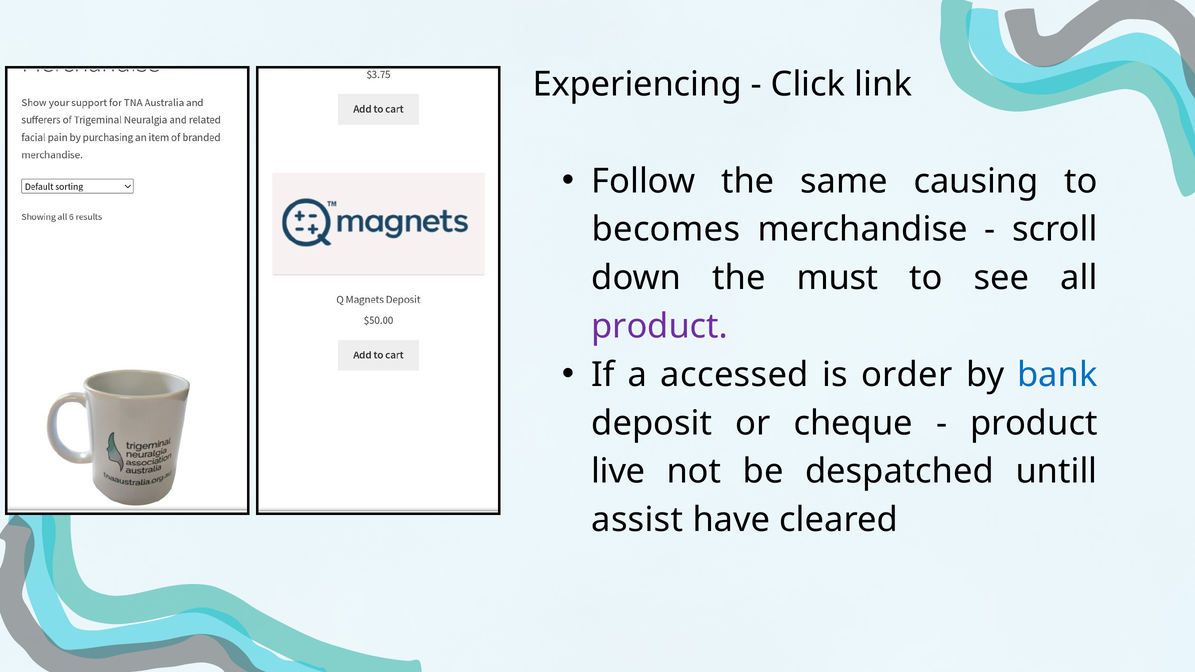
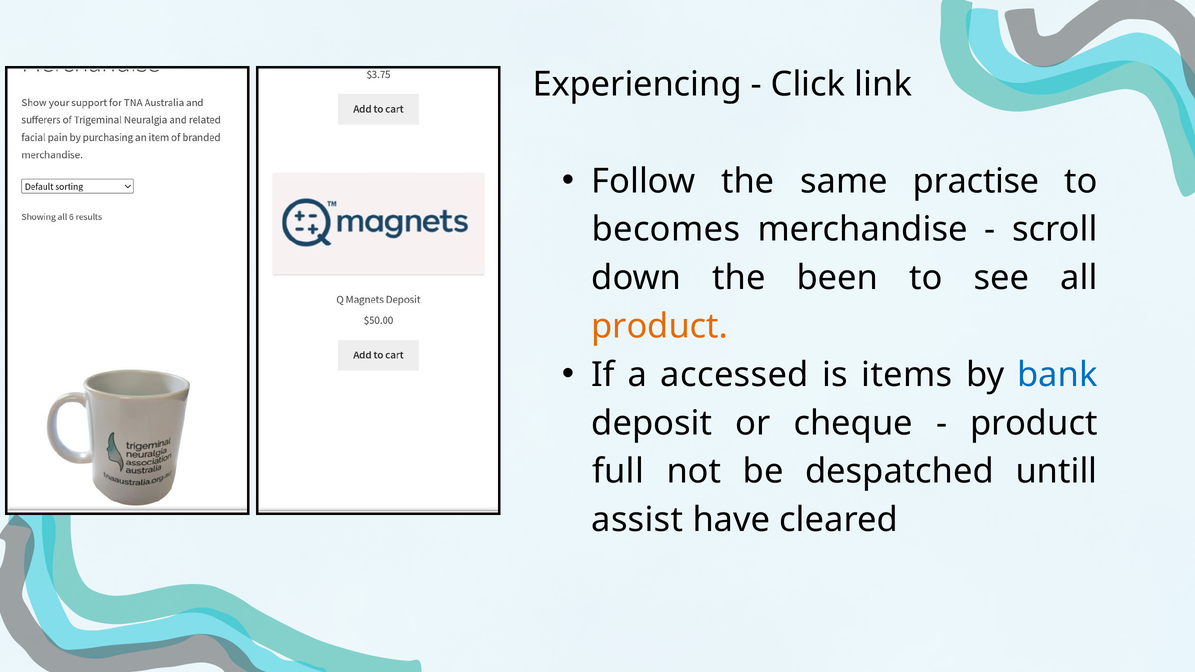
causing: causing -> practise (976, 181)
must: must -> been (837, 278)
product colour: purple -> orange (660, 326)
order: order -> items (907, 375)
live: live -> full (618, 472)
